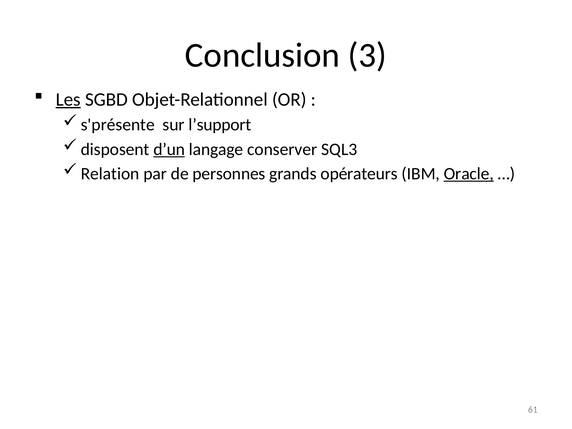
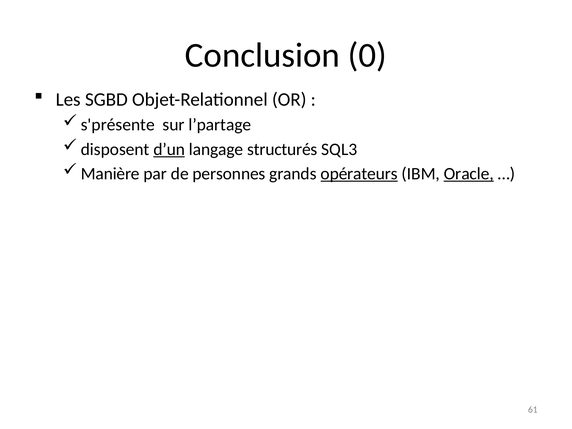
3: 3 -> 0 (367, 55)
Les underline: present -> none (68, 100)
l’support: l’support -> l’partage (220, 125)
conserver: conserver -> structurés (282, 149)
Relation: Relation -> Manière (110, 174)
opérateurs underline: none -> present (359, 174)
